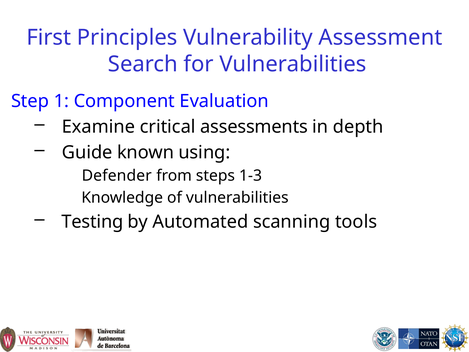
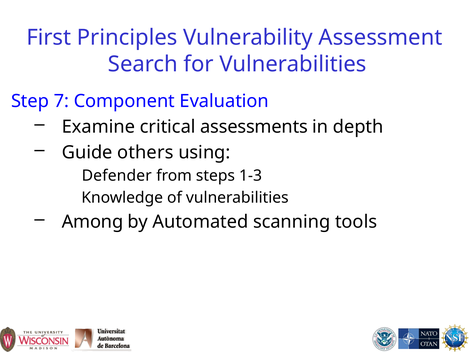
1: 1 -> 7 (61, 101)
known: known -> others (145, 152)
Testing: Testing -> Among (92, 222)
